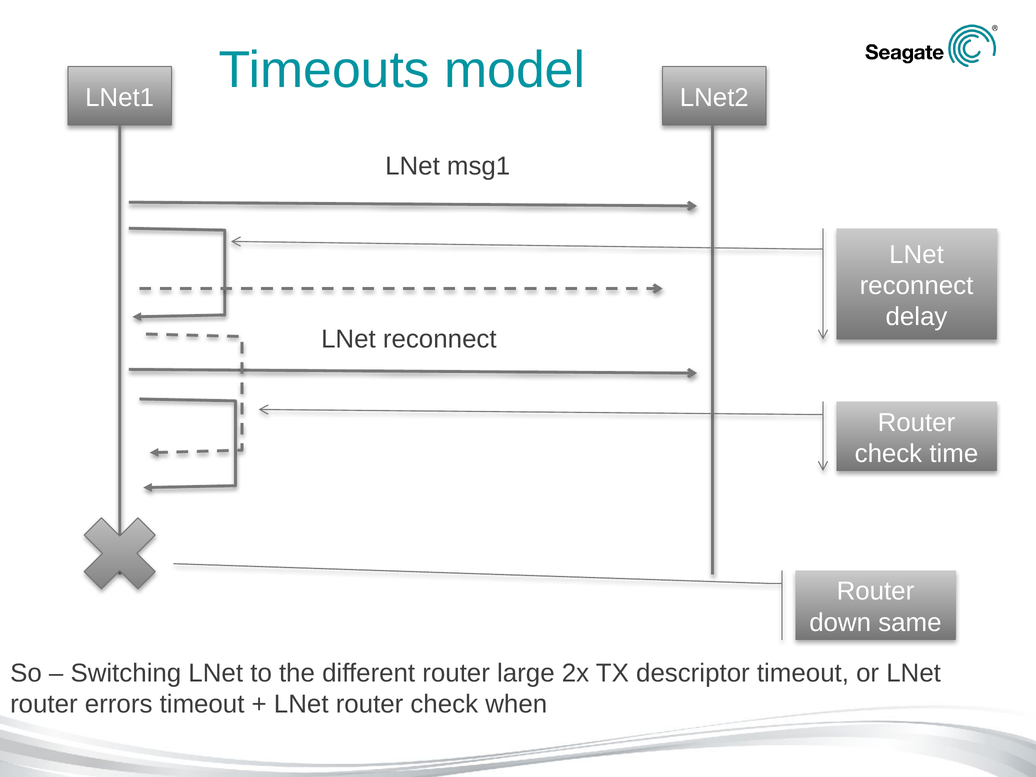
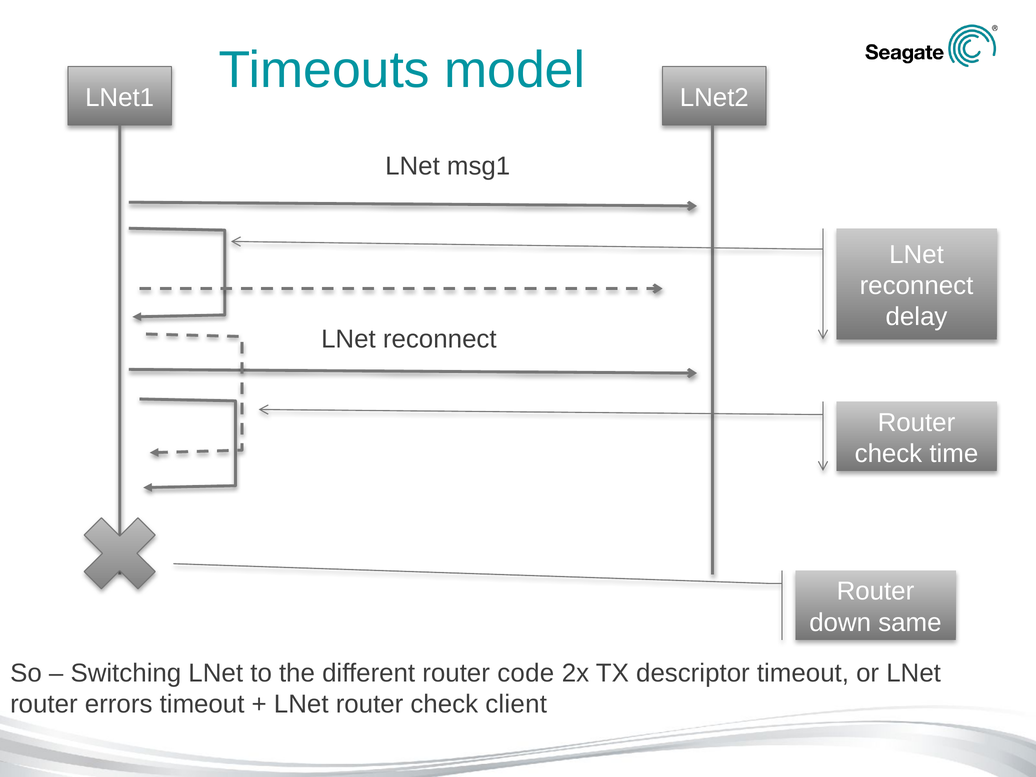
large: large -> code (526, 673)
when: when -> client (516, 704)
